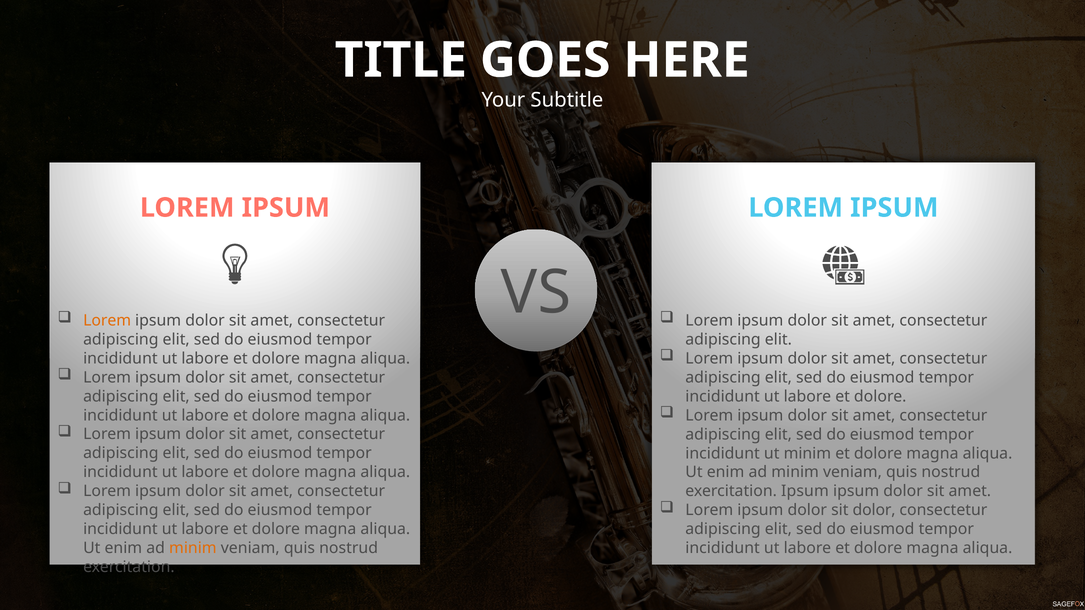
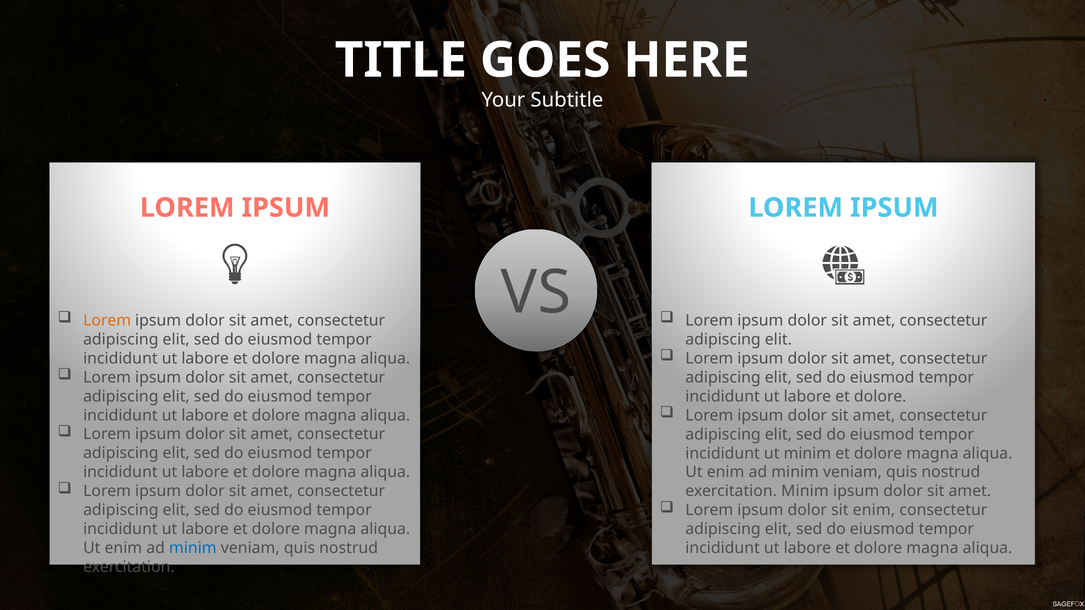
exercitation Ipsum: Ipsum -> Minim (805, 492)
sit dolor: dolor -> enim (874, 511)
minim colour: orange -> blue (193, 548)
